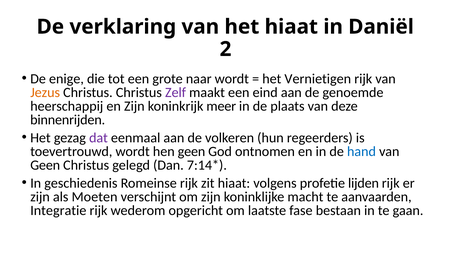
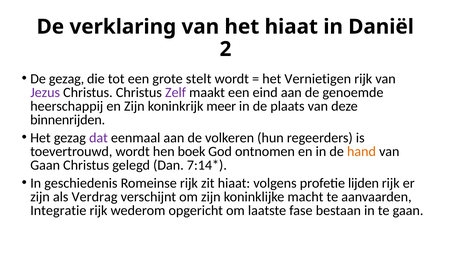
De enige: enige -> gezag (67, 79)
naar: naar -> stelt (199, 79)
Jezus colour: orange -> purple (45, 92)
hen geen: geen -> boek (192, 151)
hand colour: blue -> orange (361, 151)
Geen: Geen -> Gaan (45, 165)
Moeten: Moeten -> Verdrag (95, 197)
